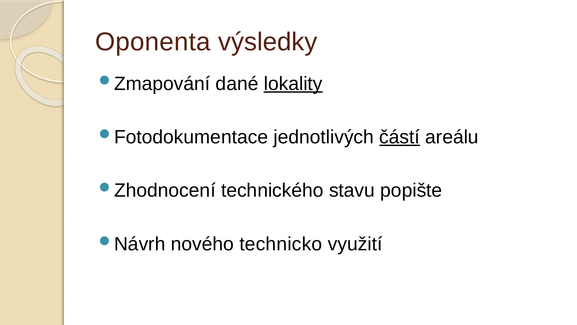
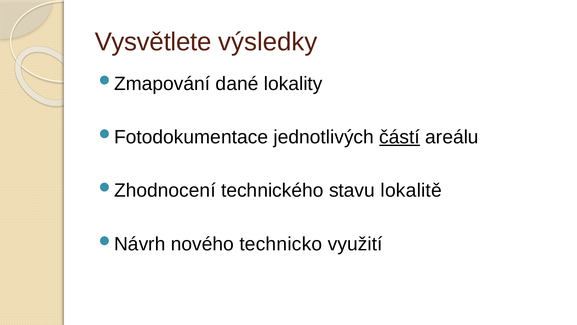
Oponenta: Oponenta -> Vysvětlete (153, 42)
lokality underline: present -> none (293, 84)
popište: popište -> lokalitě (411, 190)
